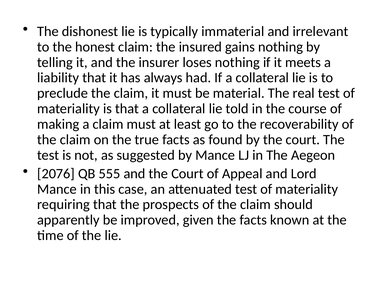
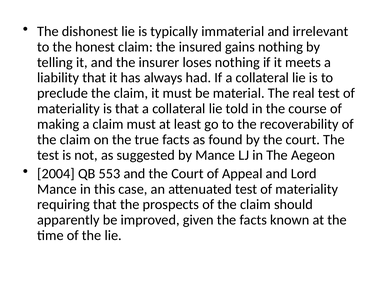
2076: 2076 -> 2004 (56, 173)
555: 555 -> 553 (109, 173)
